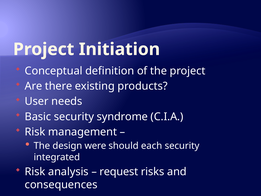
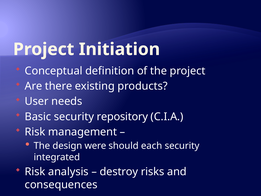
syndrome: syndrome -> repository (122, 116)
request: request -> destroy (119, 171)
